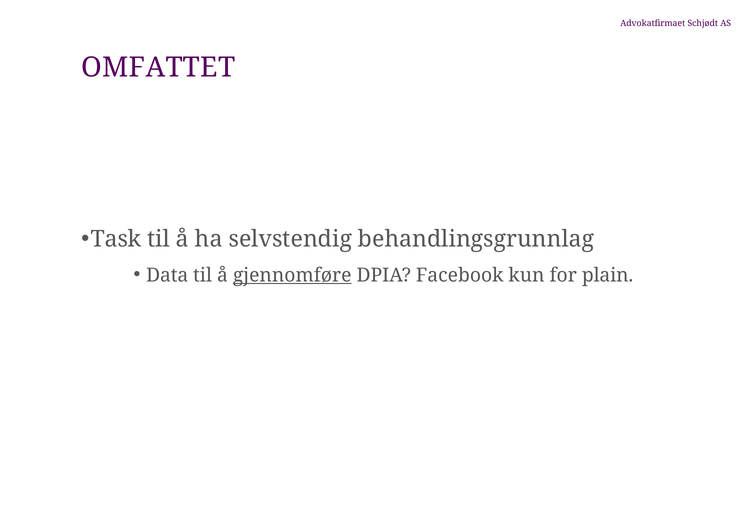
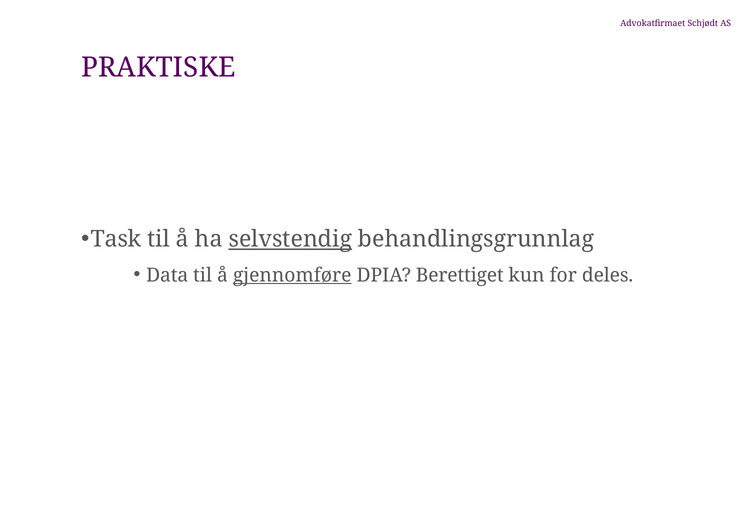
OMFATTET: OMFATTET -> PRAKTISKE (158, 68)
selvstendig underline: none -> present (290, 239)
Facebook: Facebook -> Berettiget (460, 275)
plain: plain -> deles (608, 275)
